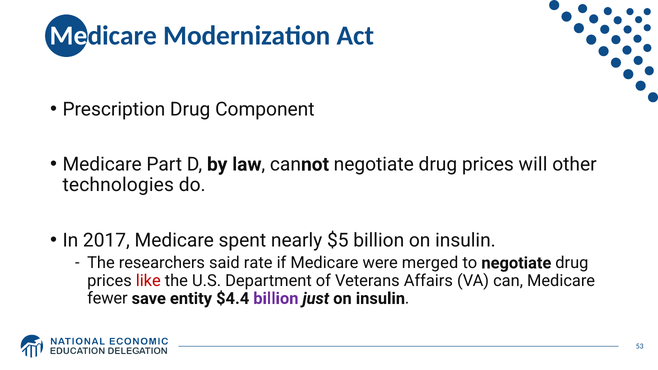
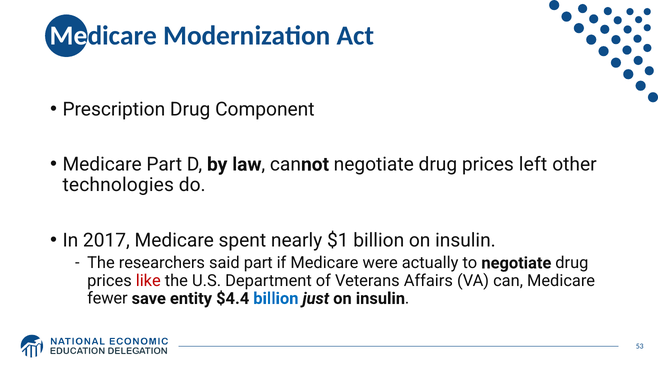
will: will -> left (533, 164)
$5: $5 -> $1 (338, 240)
said rate: rate -> part (258, 263)
merged: merged -> actually (430, 263)
billion colour: purple -> blue (276, 299)
